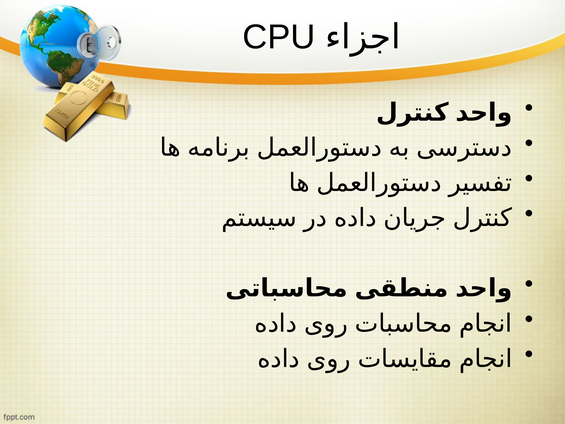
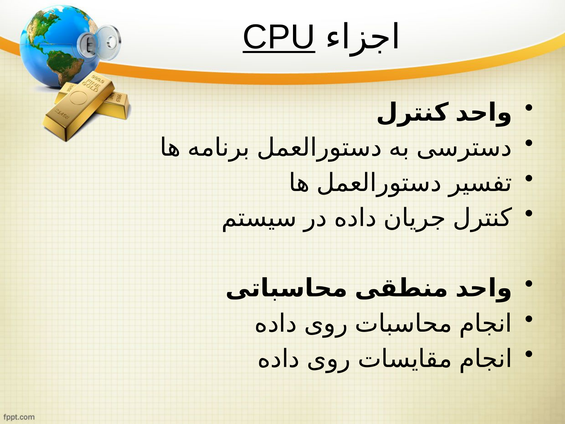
CPU underline: none -> present (279, 37)
